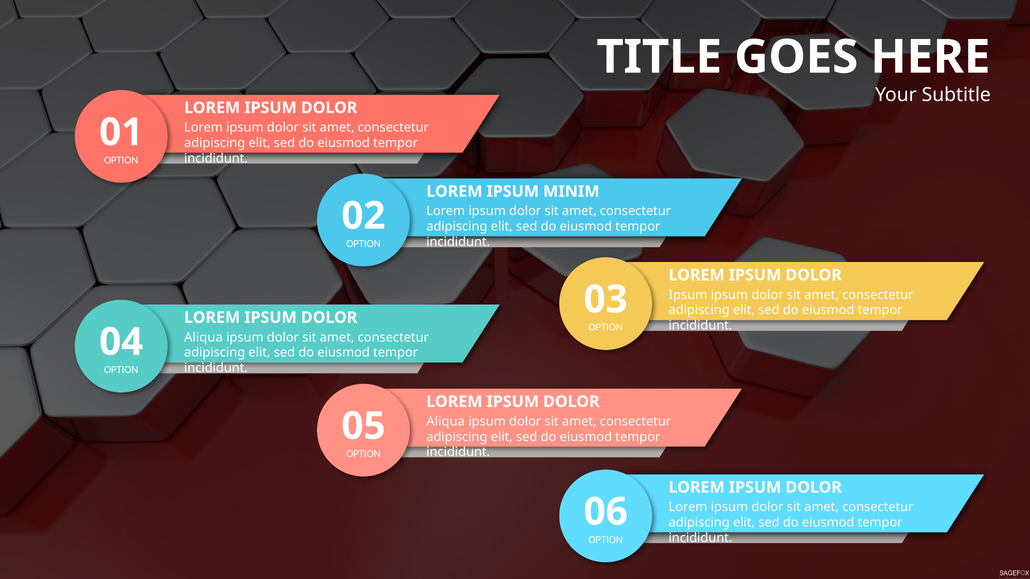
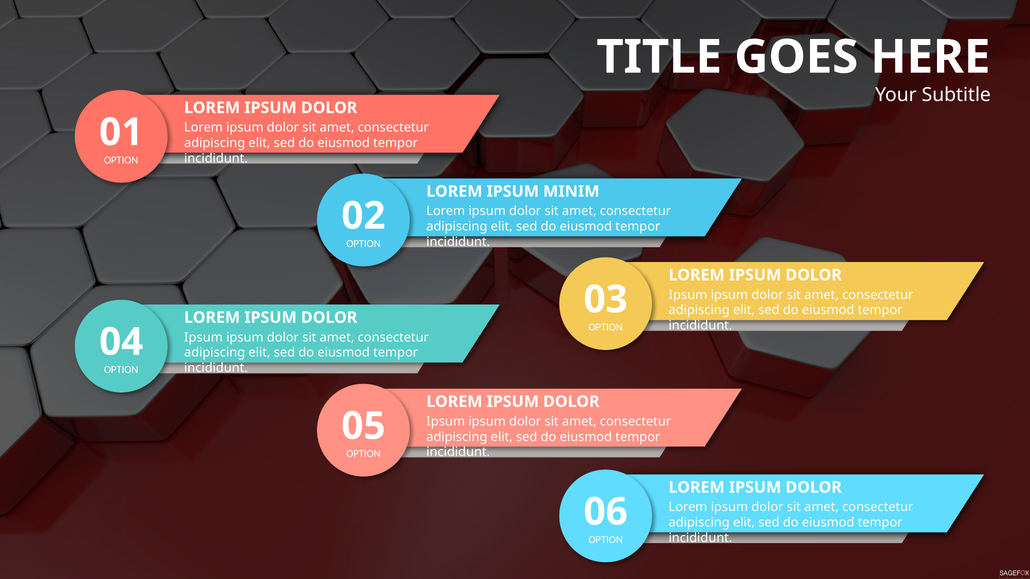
Aliqua: Aliqua -> Ipsum (203, 337)
Aliqua: Aliqua -> Ipsum (446, 422)
